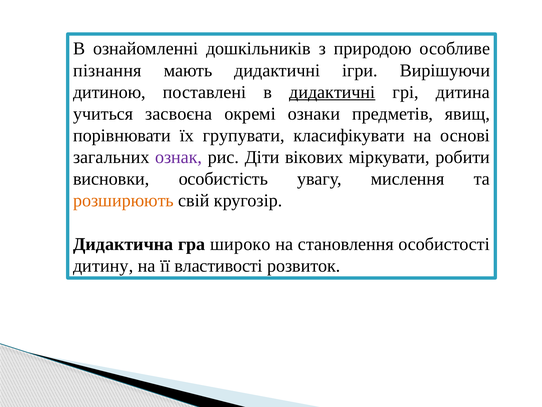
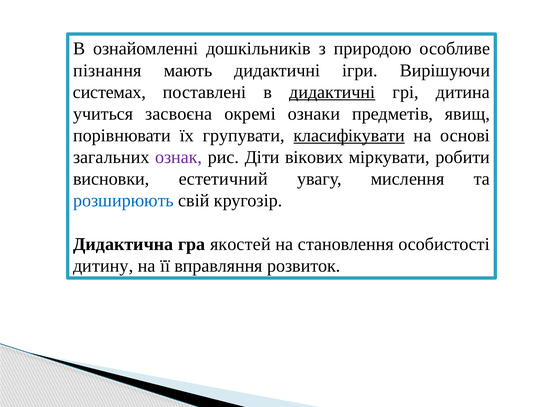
дитиною: дитиною -> системах (109, 92)
класифікувати underline: none -> present (349, 135)
особистість: особистість -> естетичний (223, 179)
розширюють colour: orange -> blue (123, 200)
широко: широко -> якостей (240, 244)
властивості: властивості -> вправляння (219, 265)
